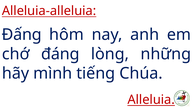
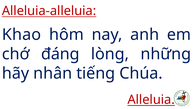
Đấng: Đấng -> Khao (22, 34)
mình: mình -> nhân (53, 73)
